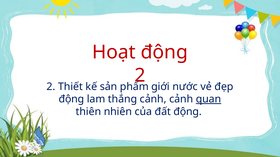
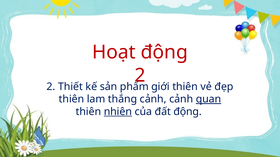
giới nước: nước -> thiên (185, 87)
động: động -> thiên (71, 99)
nhiên underline: none -> present (118, 112)
